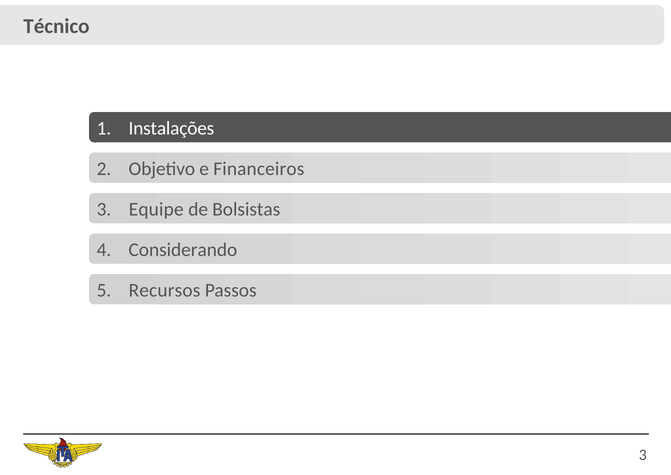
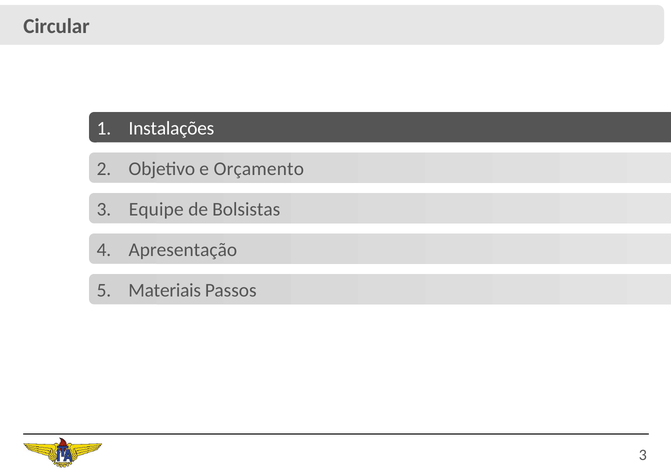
Técnico: Técnico -> Circular (56, 26)
Financeiros: Financeiros -> Orçamento (259, 169)
Considerando: Considerando -> Apresentação (183, 250)
Recursos: Recursos -> Materiais (165, 290)
